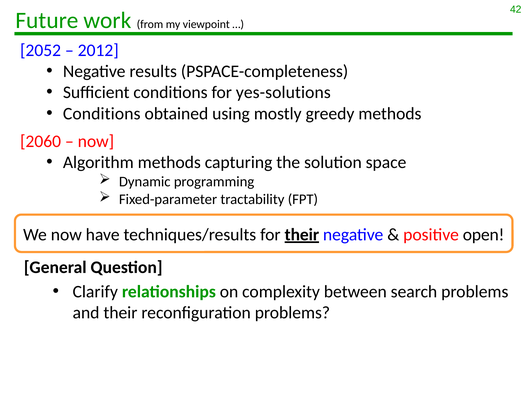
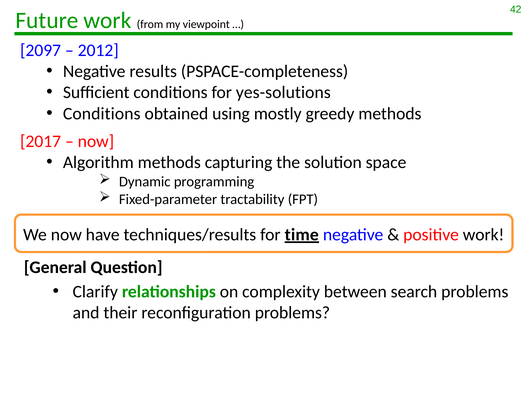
2052: 2052 -> 2097 (41, 50)
2060: 2060 -> 2017 (41, 141)
for their: their -> time (302, 234)
positive open: open -> work (484, 234)
